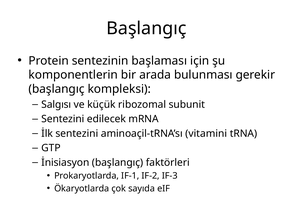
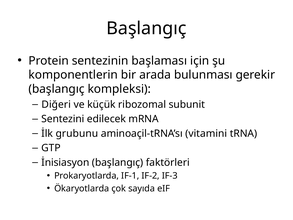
Salgısı: Salgısı -> Diğeri (56, 104)
İlk sentezini: sentezini -> grubunu (77, 133)
